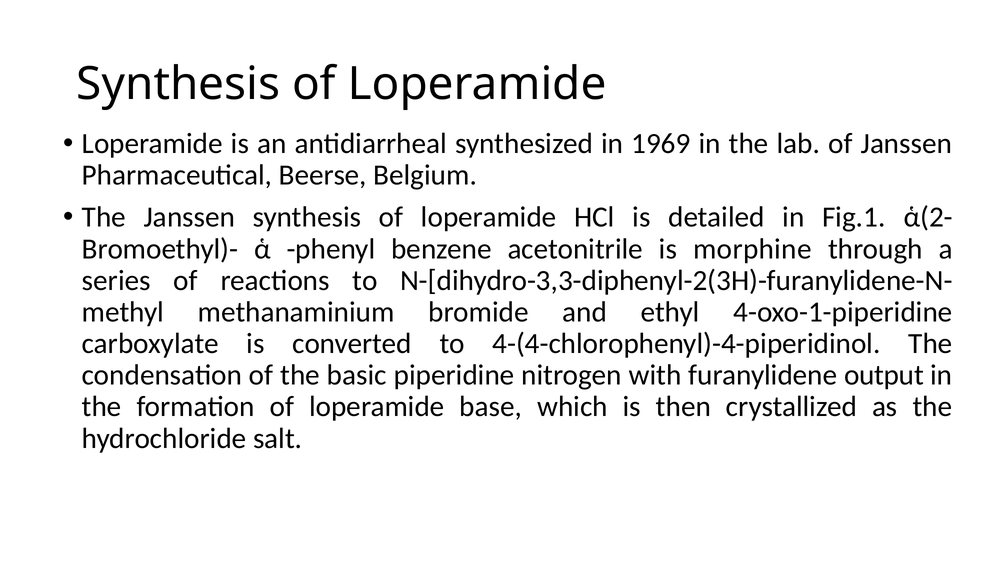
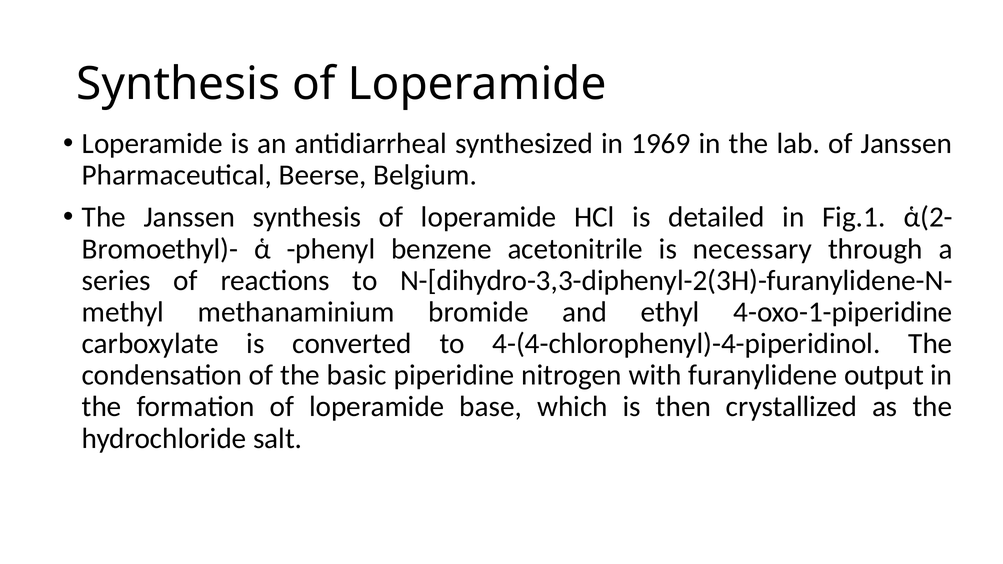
morphine: morphine -> necessary (752, 249)
